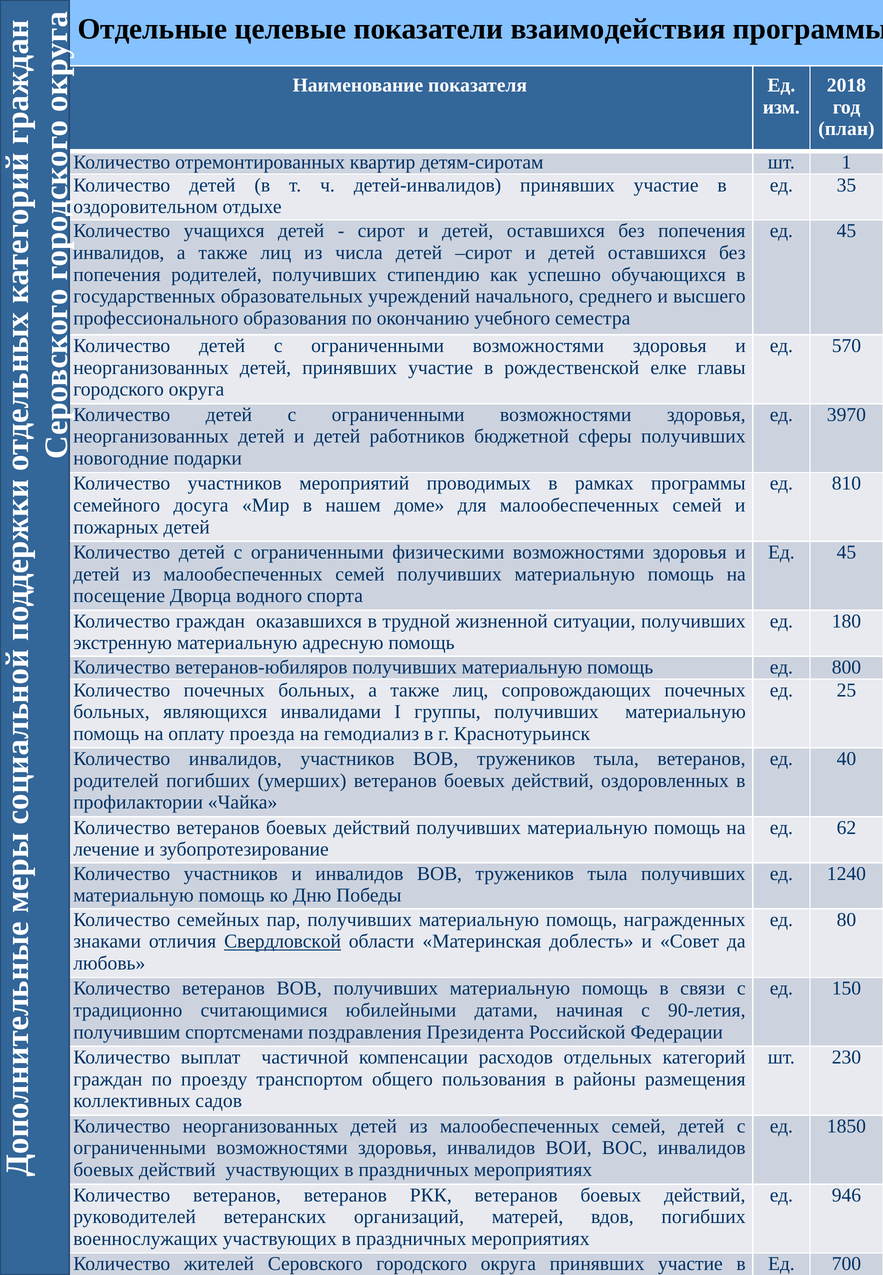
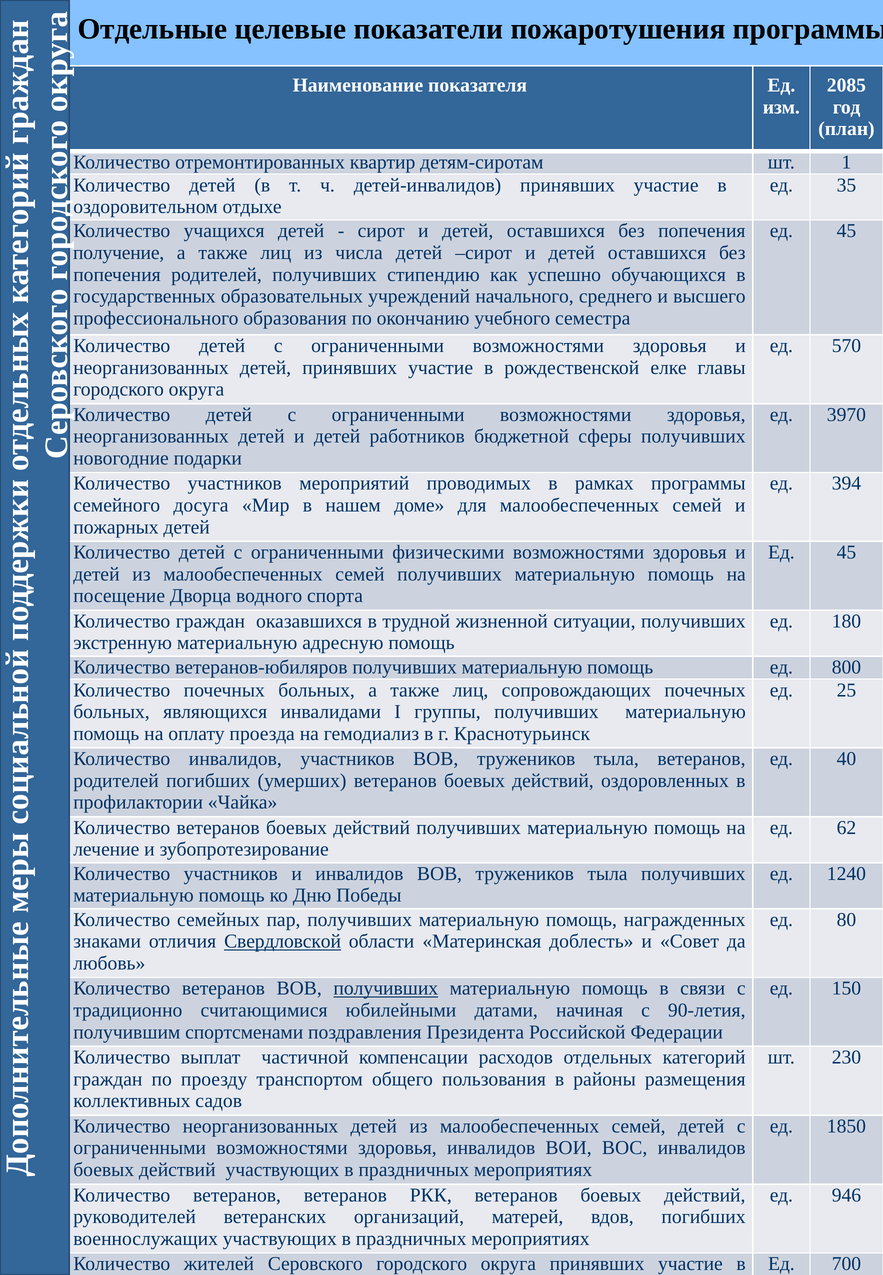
взаимодействия: взаимодействия -> пожаротушения (618, 29)
2018: 2018 -> 2085 (846, 85)
инвалидов: инвалидов -> получение (119, 253)
810: 810 -> 394 (846, 484)
получивших underline: none -> present (386, 989)
